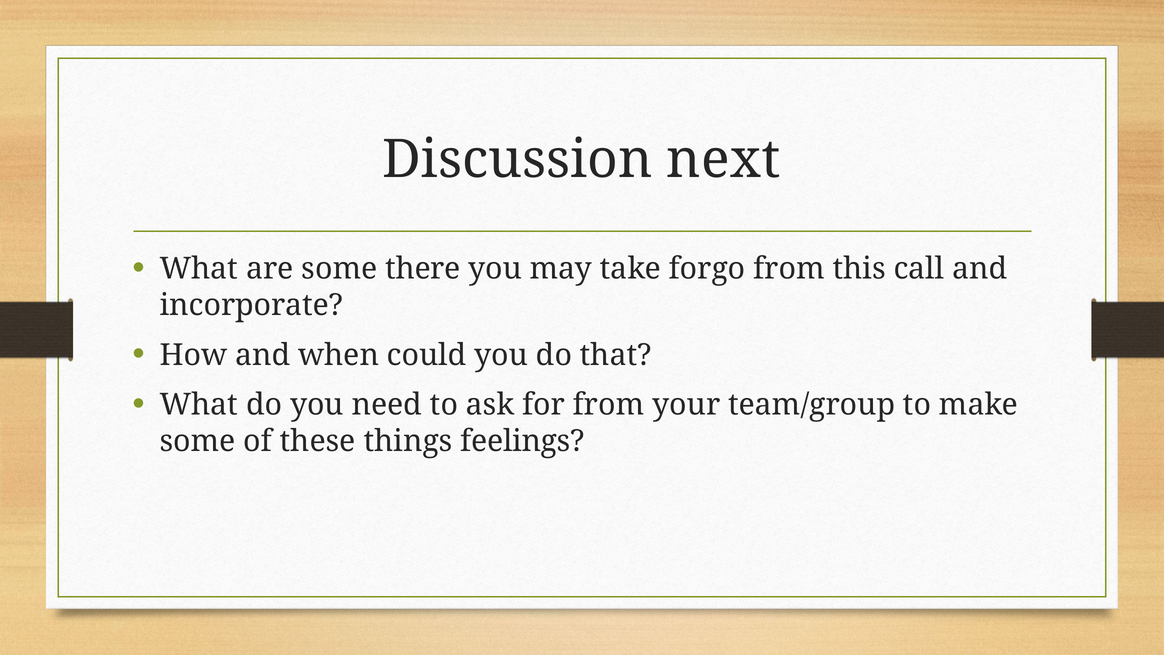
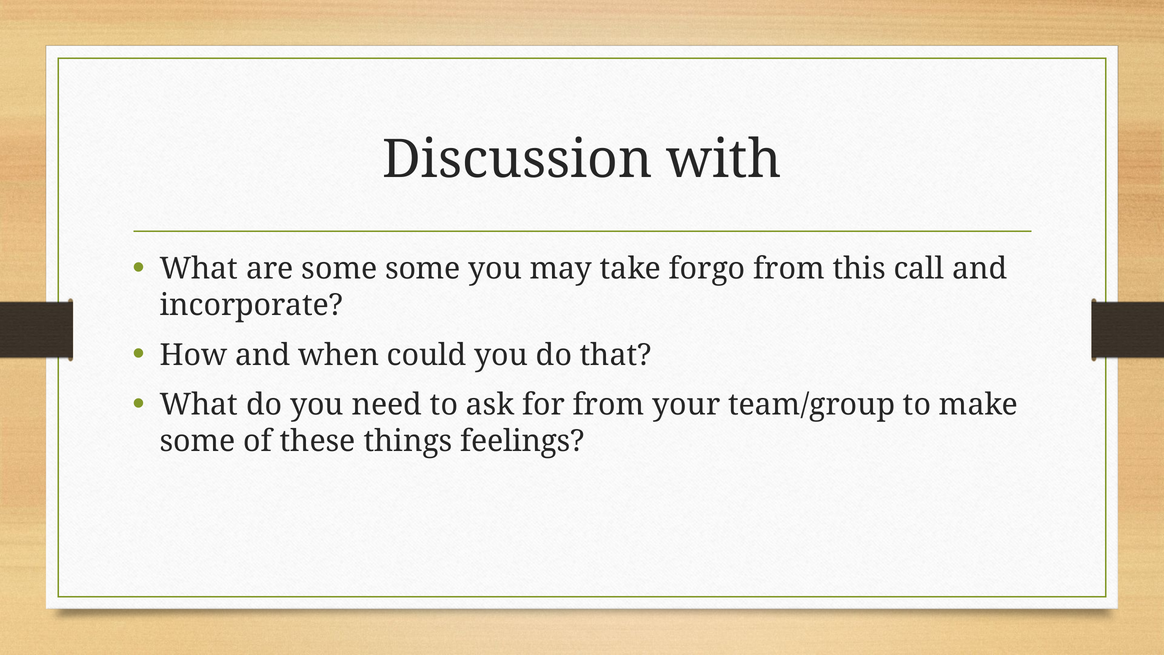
next: next -> with (724, 160)
some there: there -> some (423, 269)
